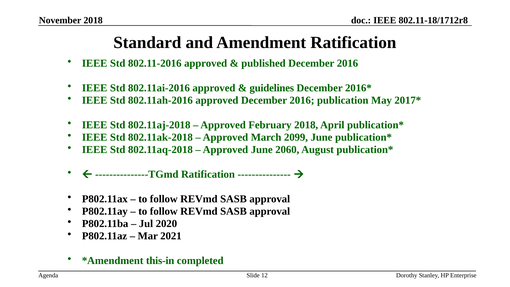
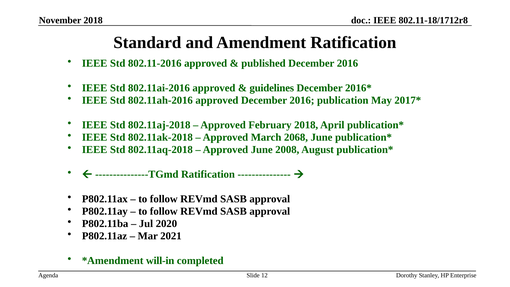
2099: 2099 -> 2068 (296, 137)
2060: 2060 -> 2008 (287, 150)
this-in: this-in -> will-in (160, 261)
